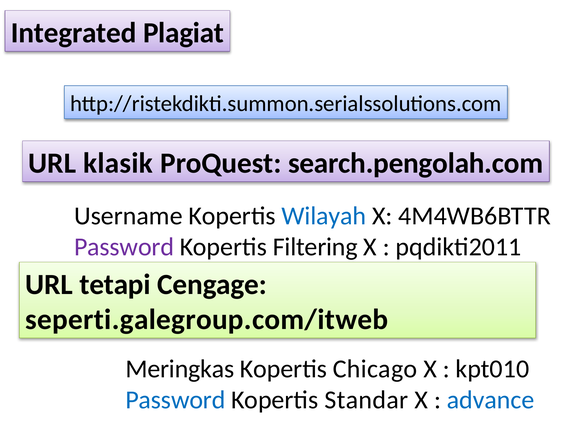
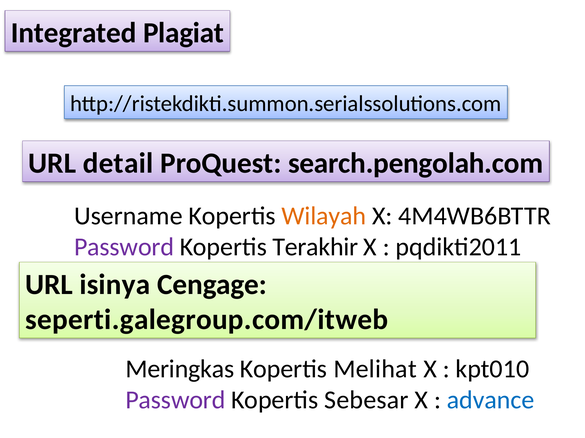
klasik: klasik -> detail (118, 164)
Wilayah colour: blue -> orange (324, 216)
Filtering: Filtering -> Terakhir (315, 247)
tetapi: tetapi -> isinya (115, 285)
Chicago: Chicago -> Melihat (375, 370)
Password colour: blue -> purple (175, 401)
Standar: Standar -> Sebesar (366, 401)
